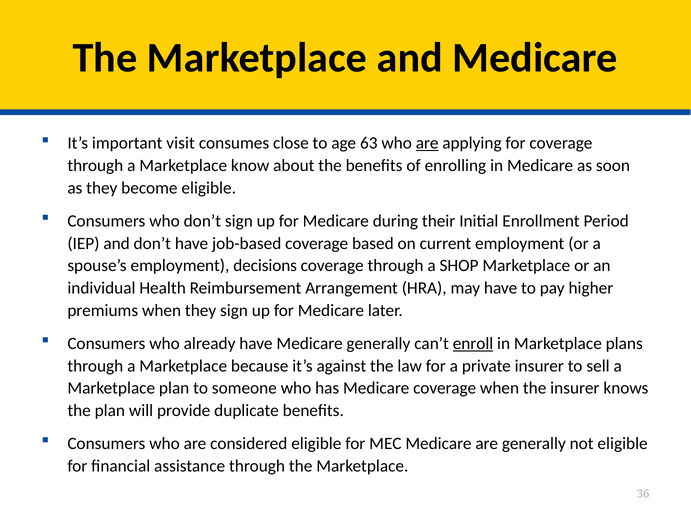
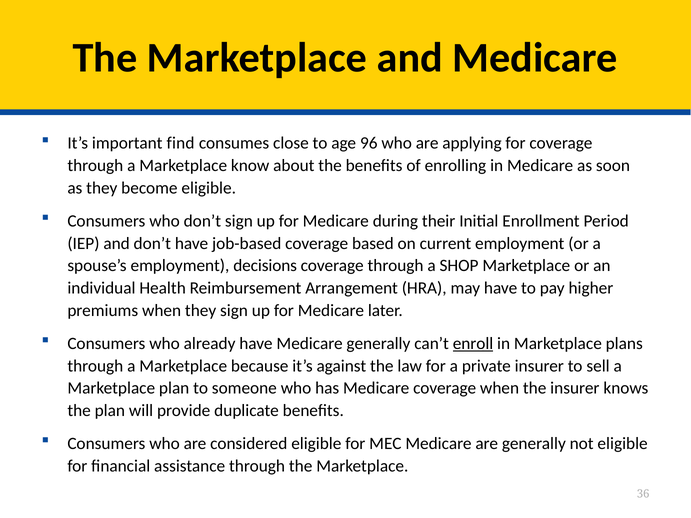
visit: visit -> find (181, 143)
63: 63 -> 96 (369, 143)
are underline: present -> none (427, 143)
